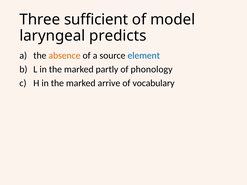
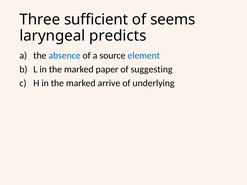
model: model -> seems (173, 20)
absence colour: orange -> blue (65, 56)
partly: partly -> paper (107, 69)
phonology: phonology -> suggesting (152, 69)
vocabulary: vocabulary -> underlying (154, 83)
